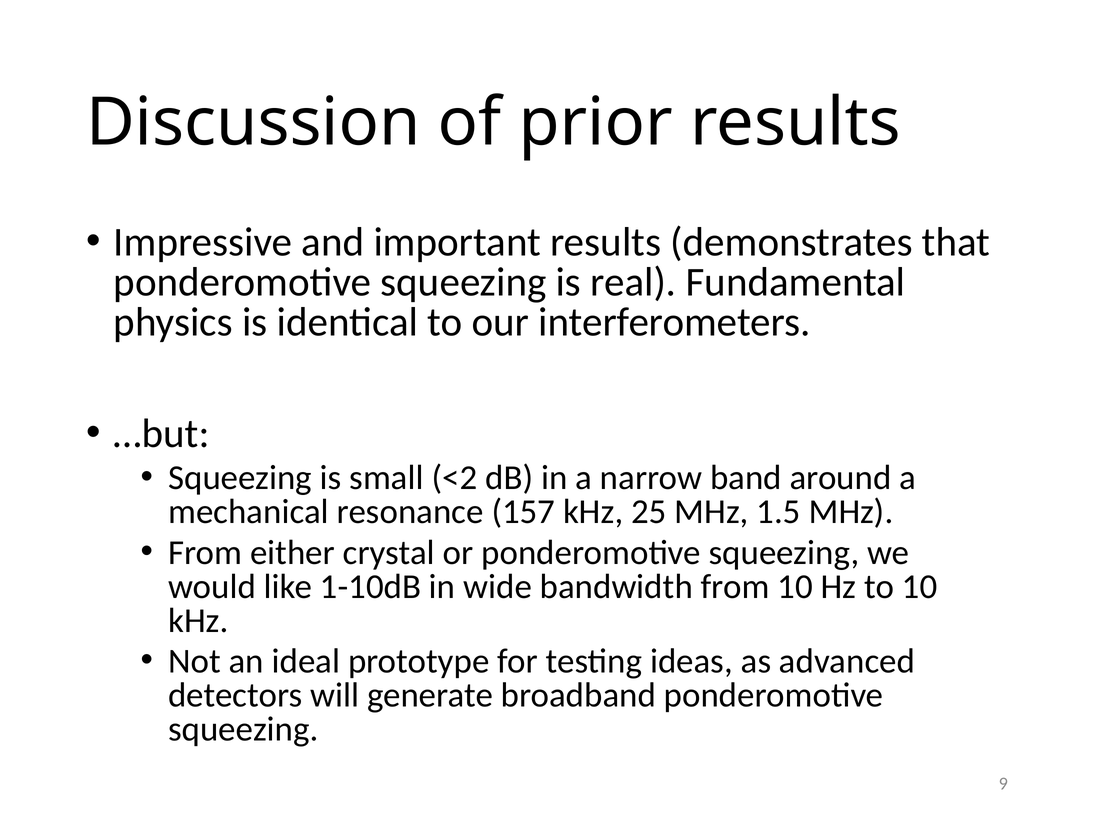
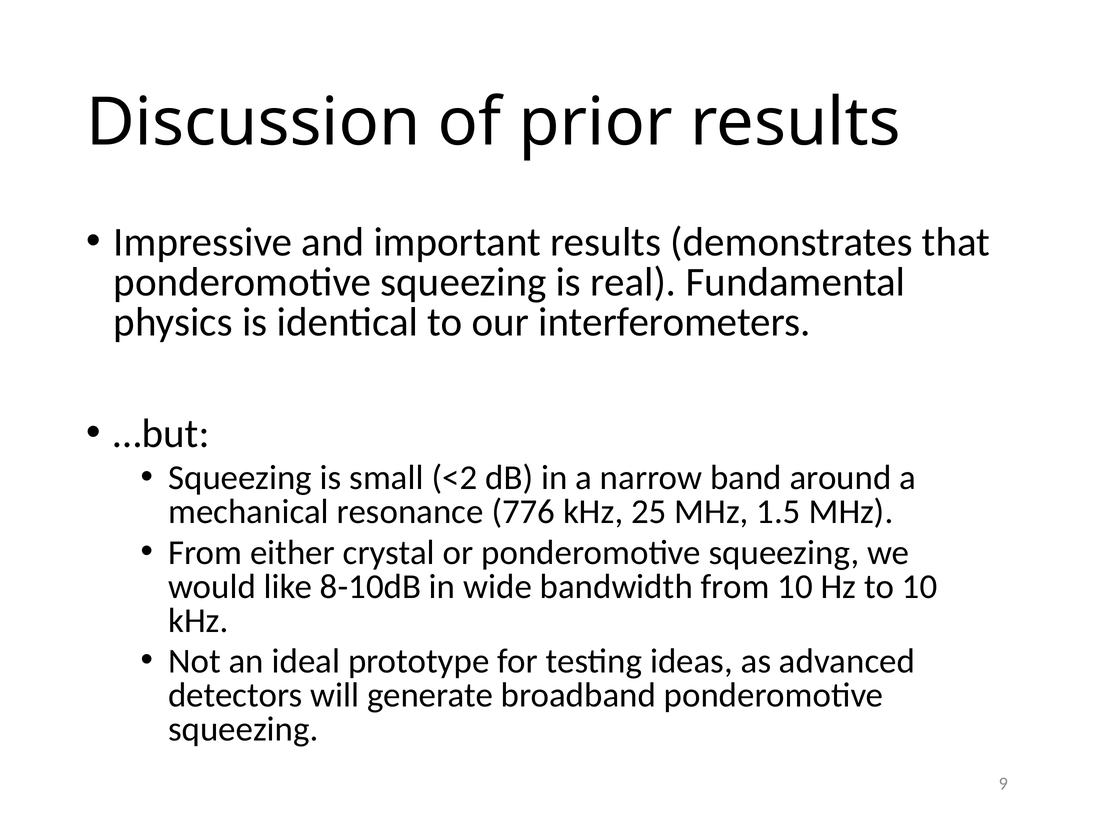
157: 157 -> 776 (523, 512)
1-10dB: 1-10dB -> 8-10dB (371, 586)
